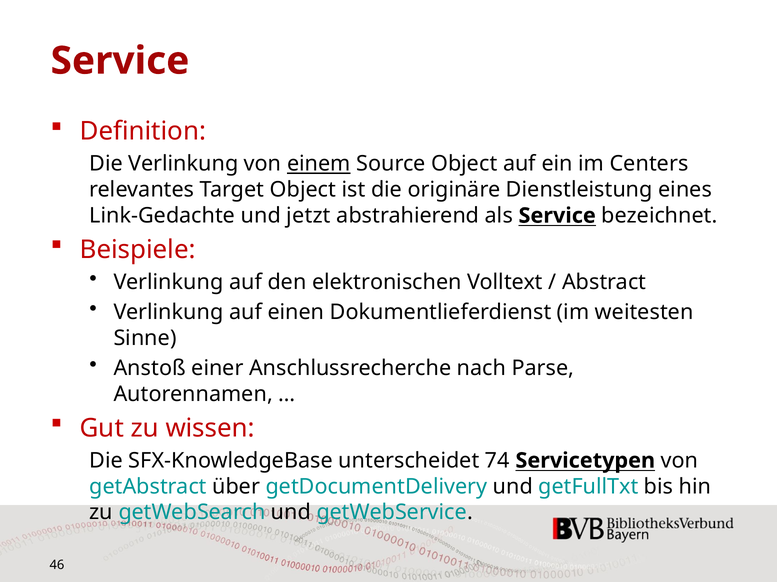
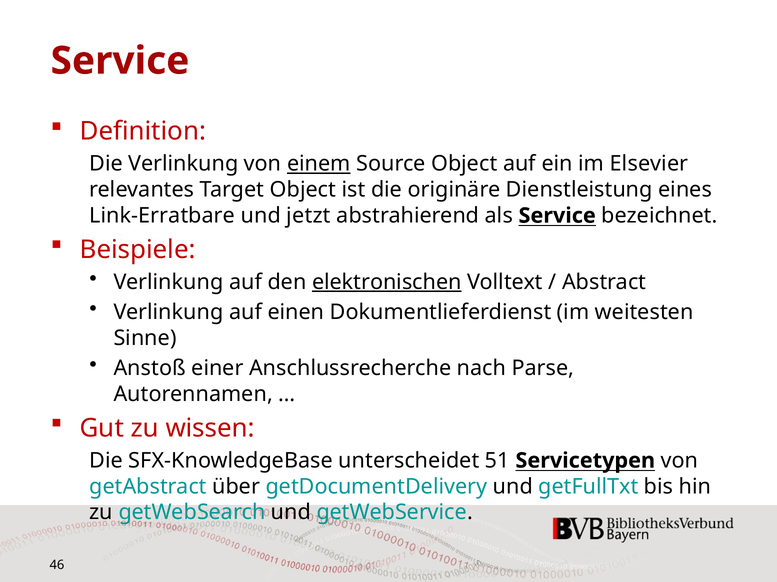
Centers: Centers -> Elsevier (649, 164)
Link-Gedachte: Link-Gedachte -> Link-Erratbare (162, 216)
elektronischen underline: none -> present (387, 282)
74: 74 -> 51 (497, 461)
